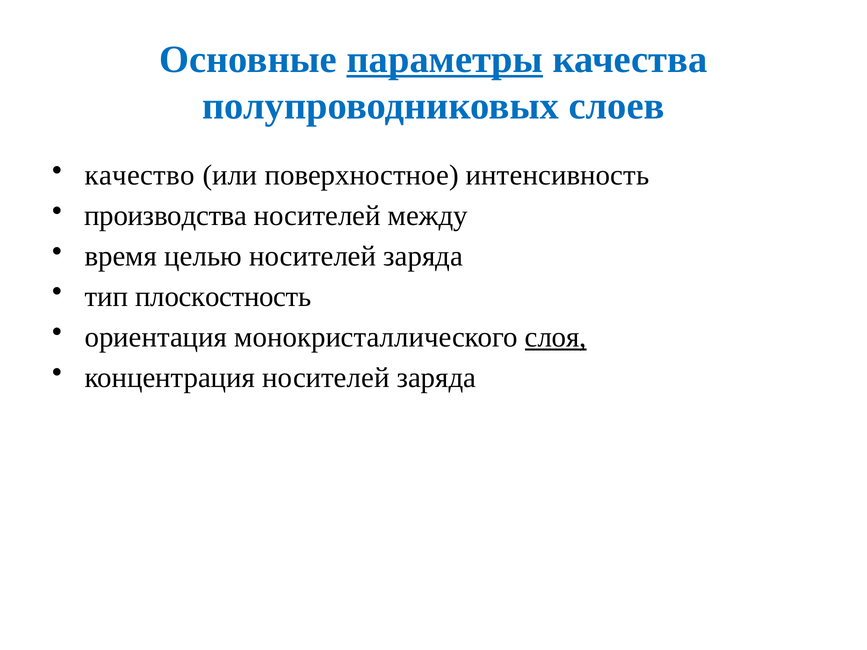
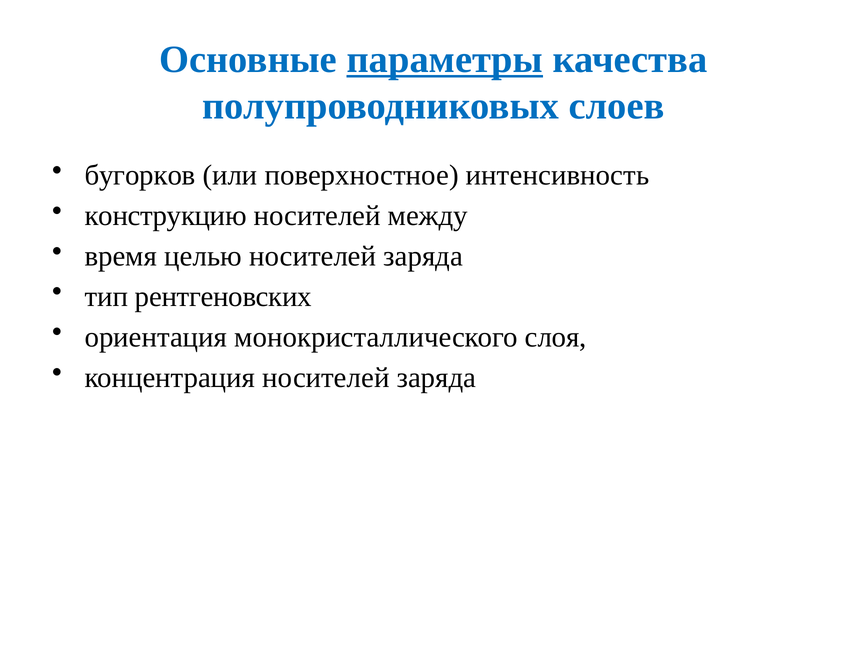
качество: качество -> бугорков (140, 175)
производства: производства -> конструкцию (166, 216)
плоскостность: плоскостность -> рентгеновских (223, 297)
слоя underline: present -> none (556, 337)
